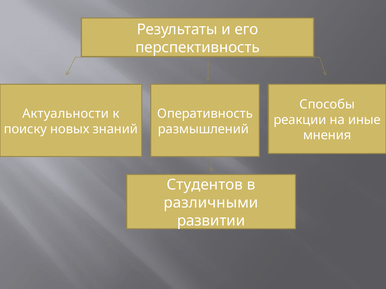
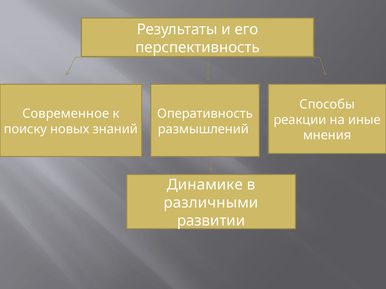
Актуальности: Актуальности -> Современное (66, 114)
Студентов: Студентов -> Динамике (205, 185)
